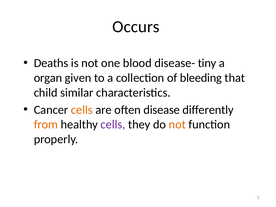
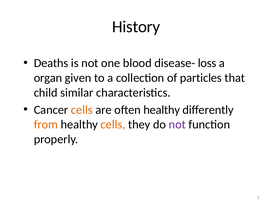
Occurs: Occurs -> History (136, 27)
tiny: tiny -> loss (207, 63)
bleeding: bleeding -> particles (201, 78)
often disease: disease -> healthy (162, 110)
cells colour: purple -> orange (113, 124)
not colour: orange -> purple (177, 124)
